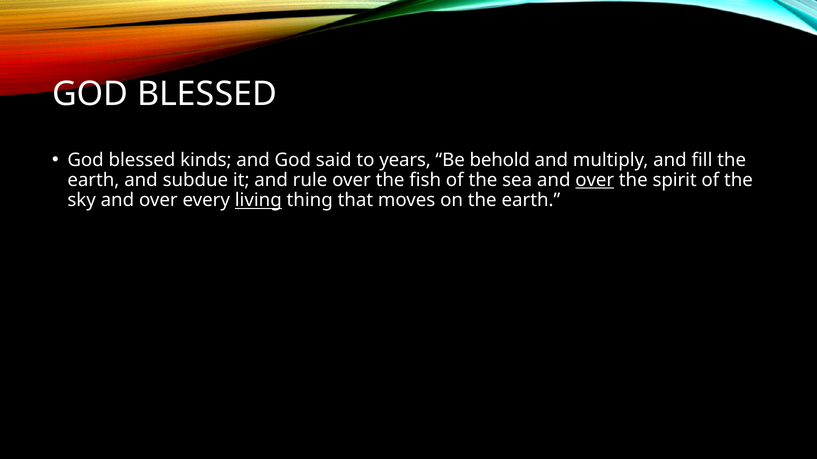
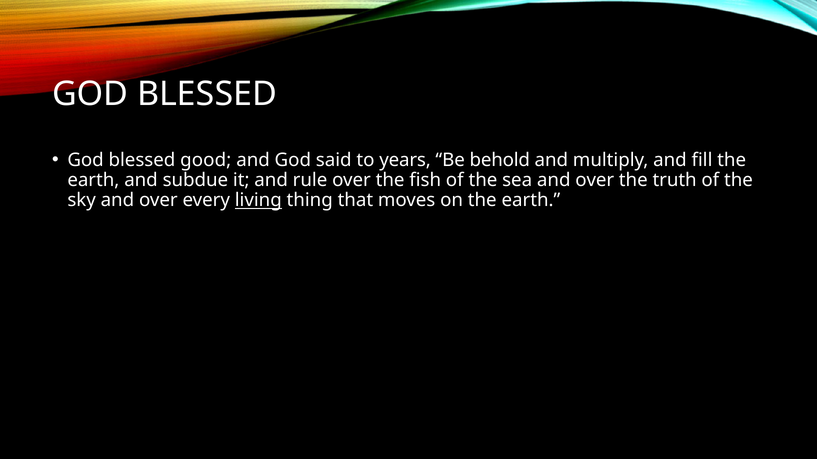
kinds: kinds -> good (206, 160)
over underline: present -> none (595, 180)
spirit: spirit -> truth (675, 180)
